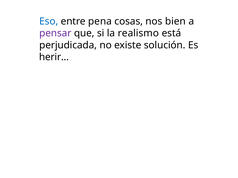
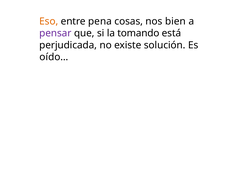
Eso colour: blue -> orange (49, 21)
realismo: realismo -> tomando (138, 33)
herir…: herir… -> oído… (54, 57)
